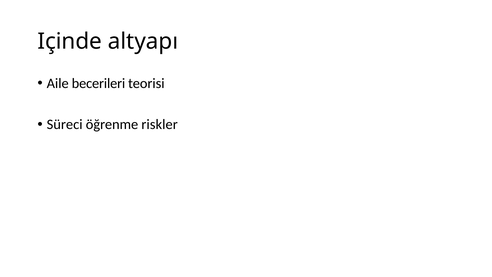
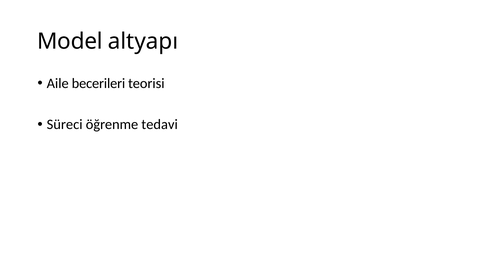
Içinde: Içinde -> Model (70, 41)
riskler: riskler -> tedavi (160, 124)
